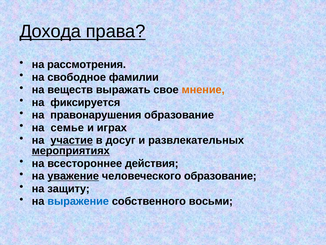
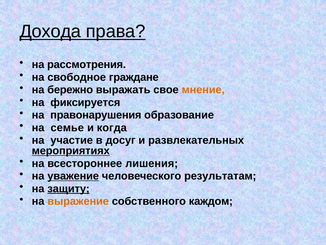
фамилии: фамилии -> граждане (134, 77)
веществ: веществ -> бережно (70, 90)
играх: играх -> когда (112, 127)
участие underline: present -> none (72, 140)
действия: действия -> лишения (152, 163)
человеческого образование: образование -> результатам (220, 176)
защиту underline: none -> present (68, 188)
выражение colour: blue -> orange (78, 201)
восьми: восьми -> каждом (211, 201)
